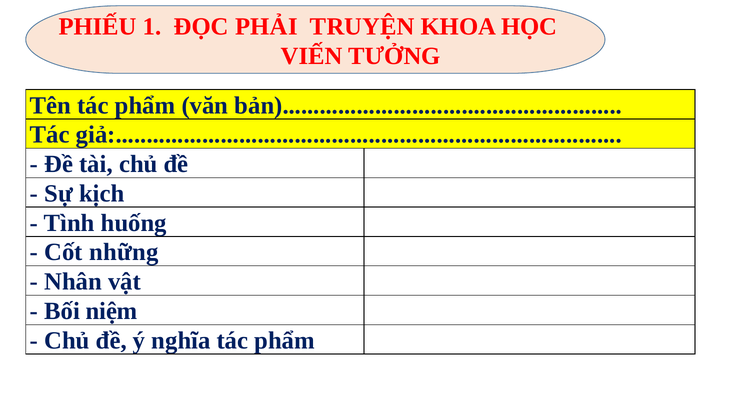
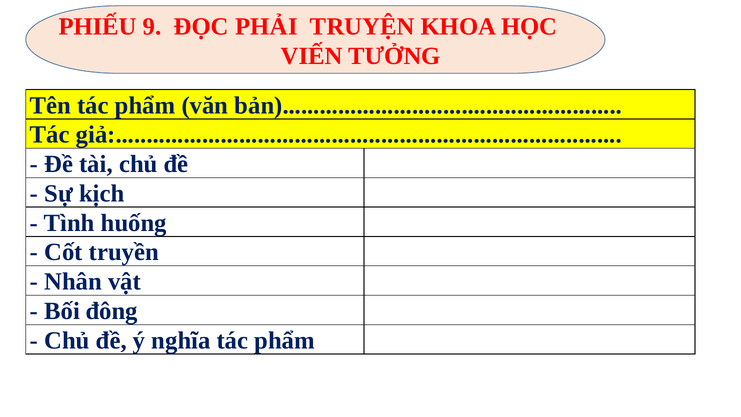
1: 1 -> 9 (152, 26)
những: những -> truyền (124, 252)
niệm: niệm -> đông (112, 311)
